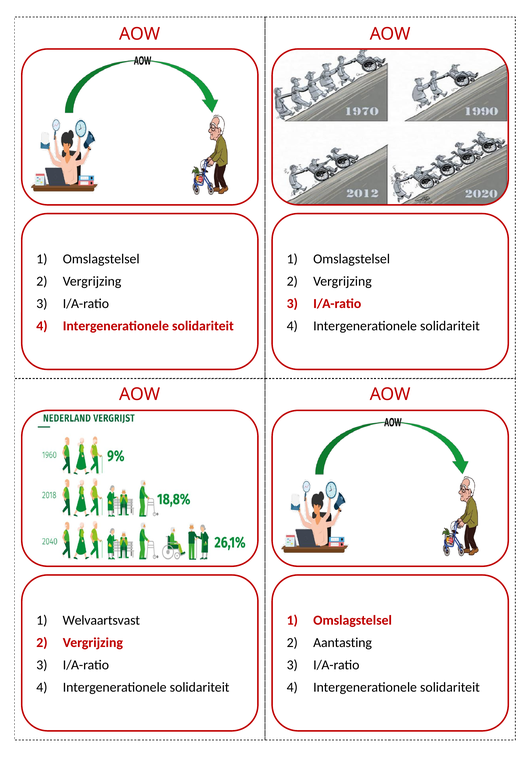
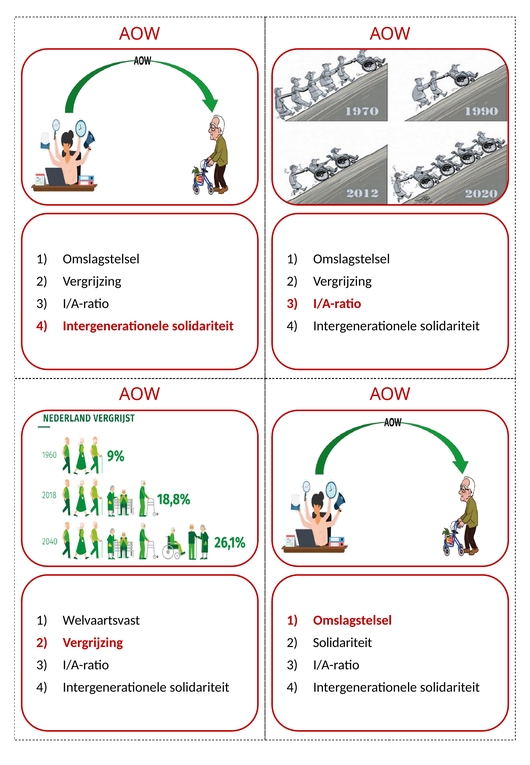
Aantasting: Aantasting -> Solidariteit (343, 643)
